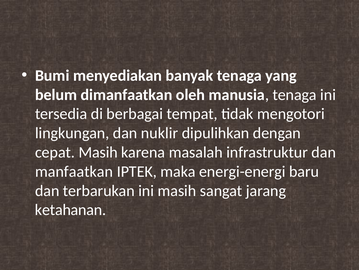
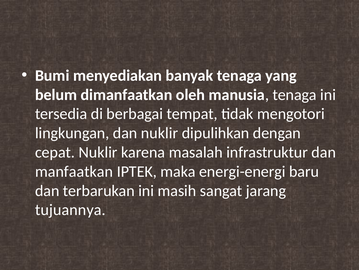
cepat Masih: Masih -> Nuklir (98, 152)
ketahanan: ketahanan -> tujuannya (70, 209)
